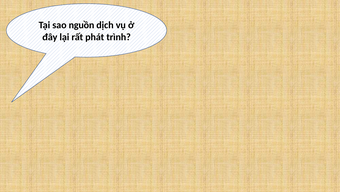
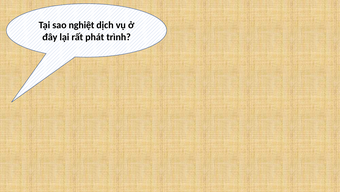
nguồn: nguồn -> nghiệt (82, 25)
